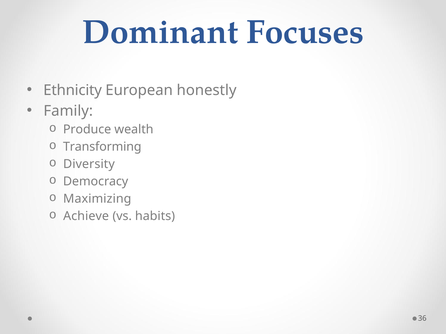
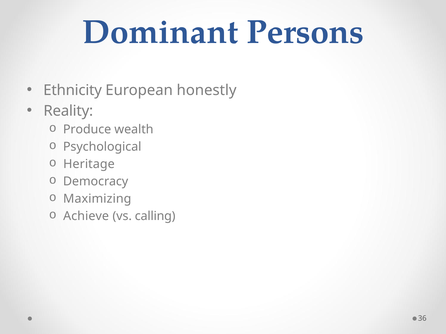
Focuses: Focuses -> Persons (305, 32)
Family: Family -> Reality (68, 111)
Transforming: Transforming -> Psychological (102, 147)
Diversity: Diversity -> Heritage (89, 164)
habits: habits -> calling (155, 216)
